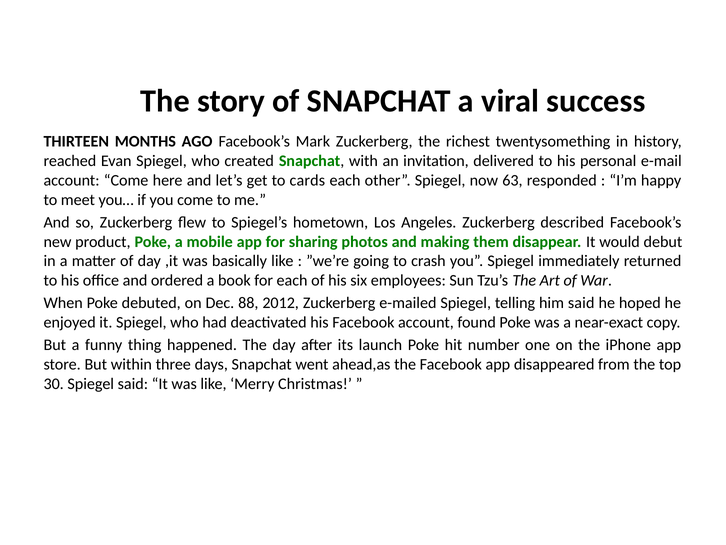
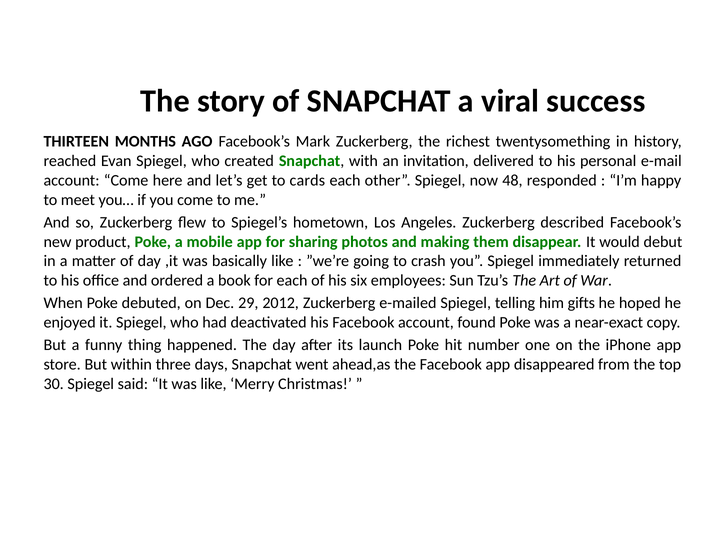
63: 63 -> 48 (512, 180)
88: 88 -> 29 (248, 303)
him said: said -> gifts (581, 303)
